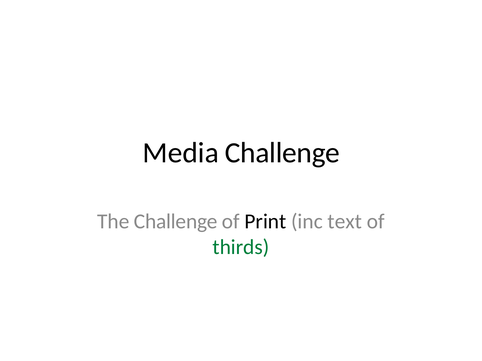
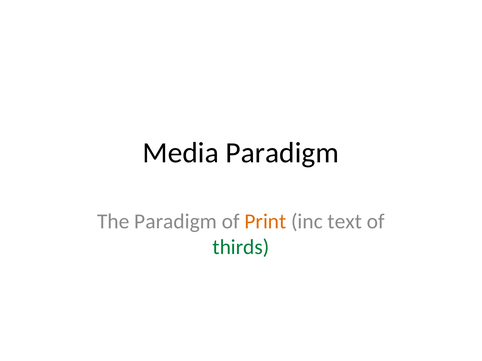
Media Challenge: Challenge -> Paradigm (282, 153)
The Challenge: Challenge -> Paradigm (176, 222)
Print colour: black -> orange (265, 222)
